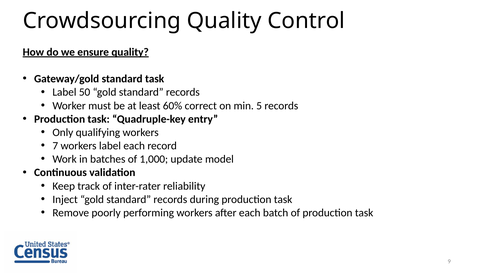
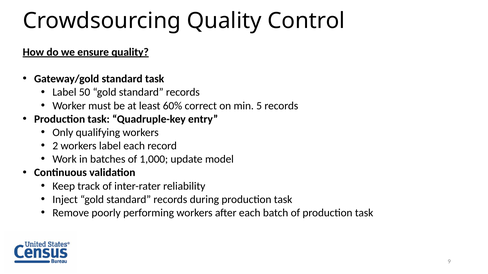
7: 7 -> 2 (55, 146)
